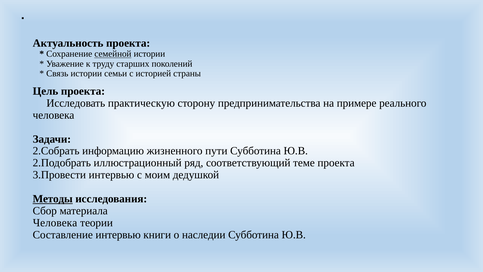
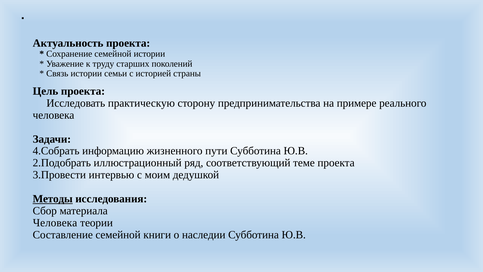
семейной underline: present -> none (113, 54)
2.Собрать: 2.Собрать -> 4.Собрать (56, 151)
Составление интервью: интервью -> семейной (118, 234)
